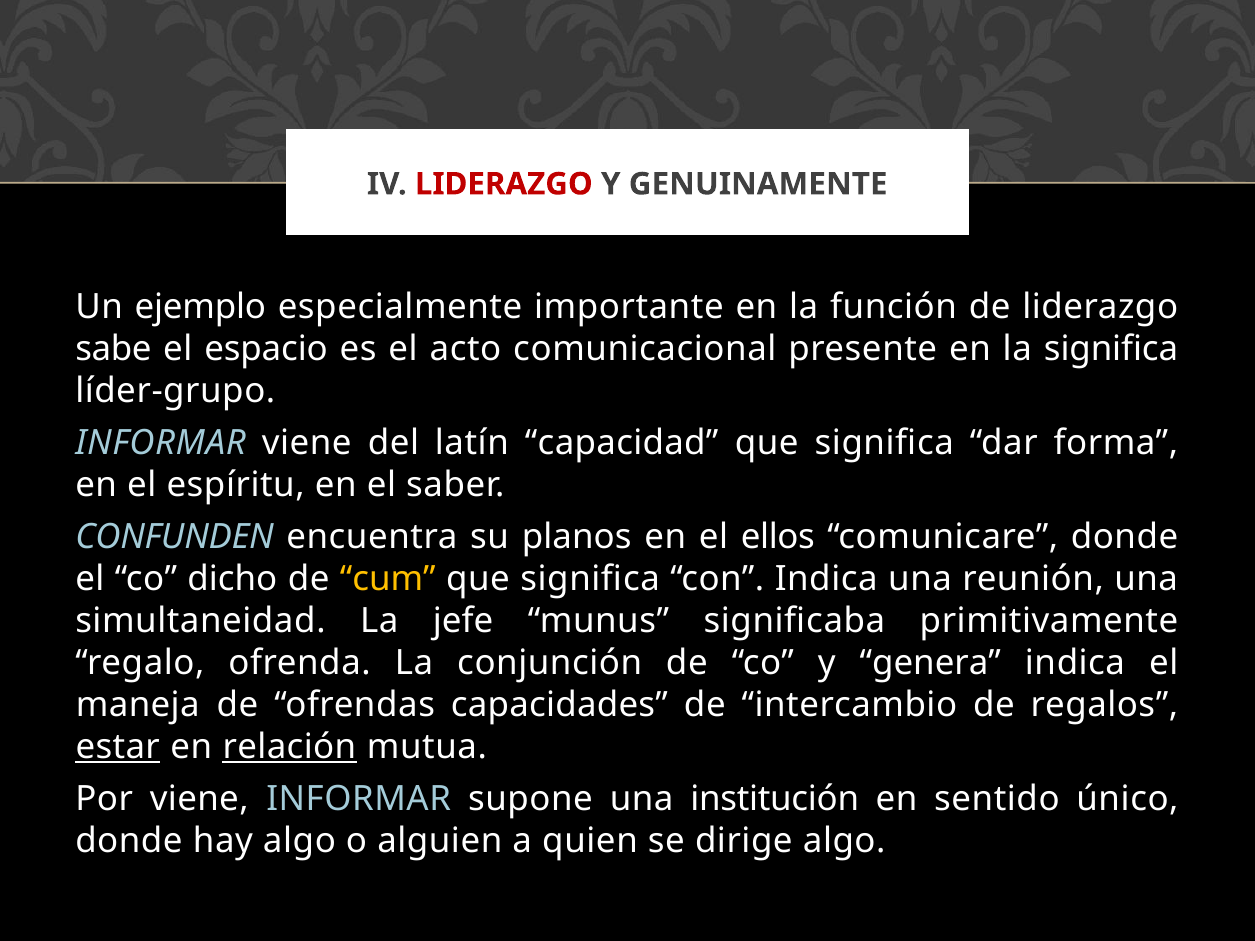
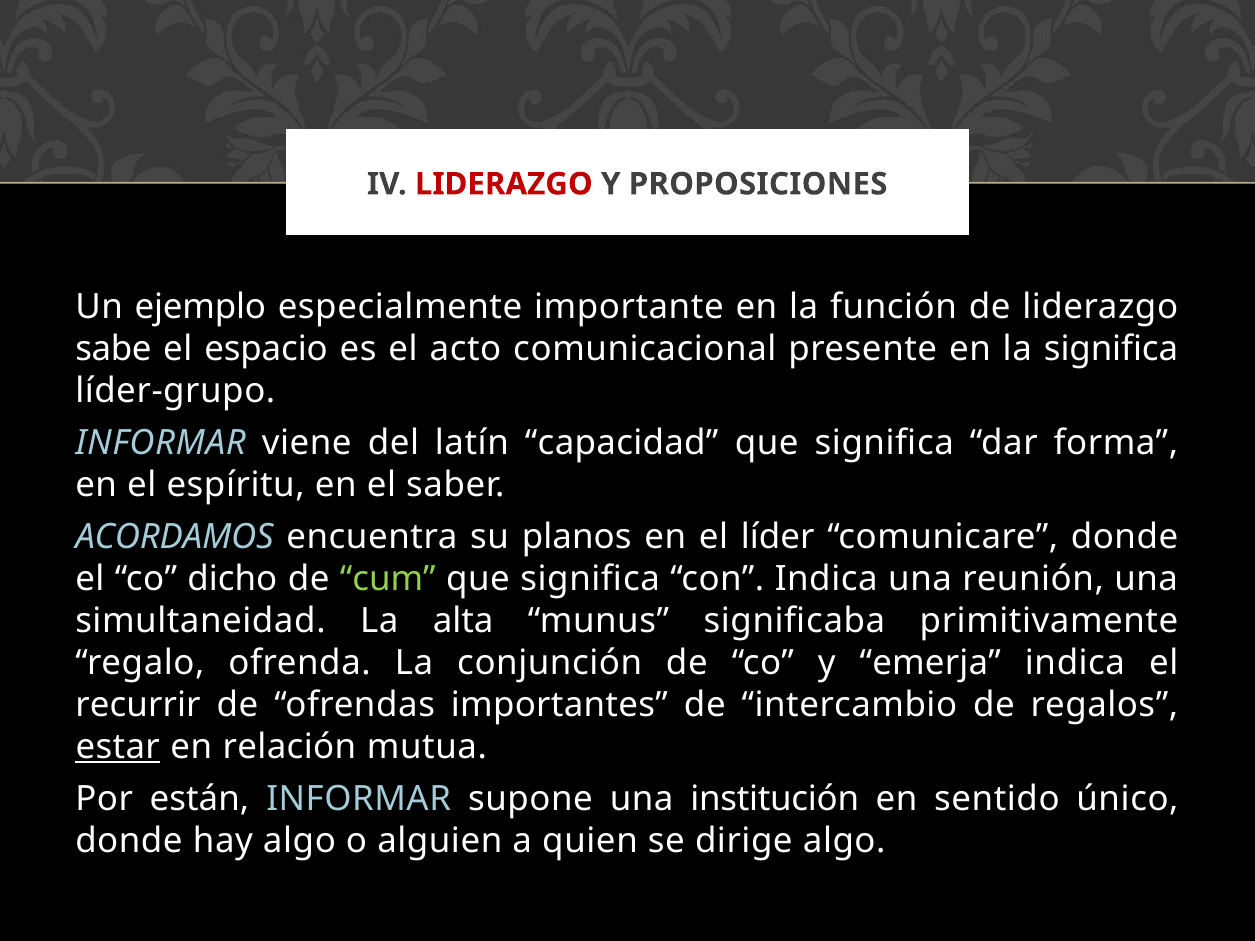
GENUINAMENTE: GENUINAMENTE -> PROPOSICIONES (758, 184)
CONFUNDEN: CONFUNDEN -> ACORDAMOS (175, 537)
ellos: ellos -> líder (778, 537)
cum colour: yellow -> light green (388, 579)
jefe: jefe -> alta (463, 621)
genera: genera -> emerja (930, 663)
maneja: maneja -> recurrir (138, 705)
capacidades: capacidades -> importantes (559, 705)
relación underline: present -> none (289, 747)
Por viene: viene -> están (199, 799)
